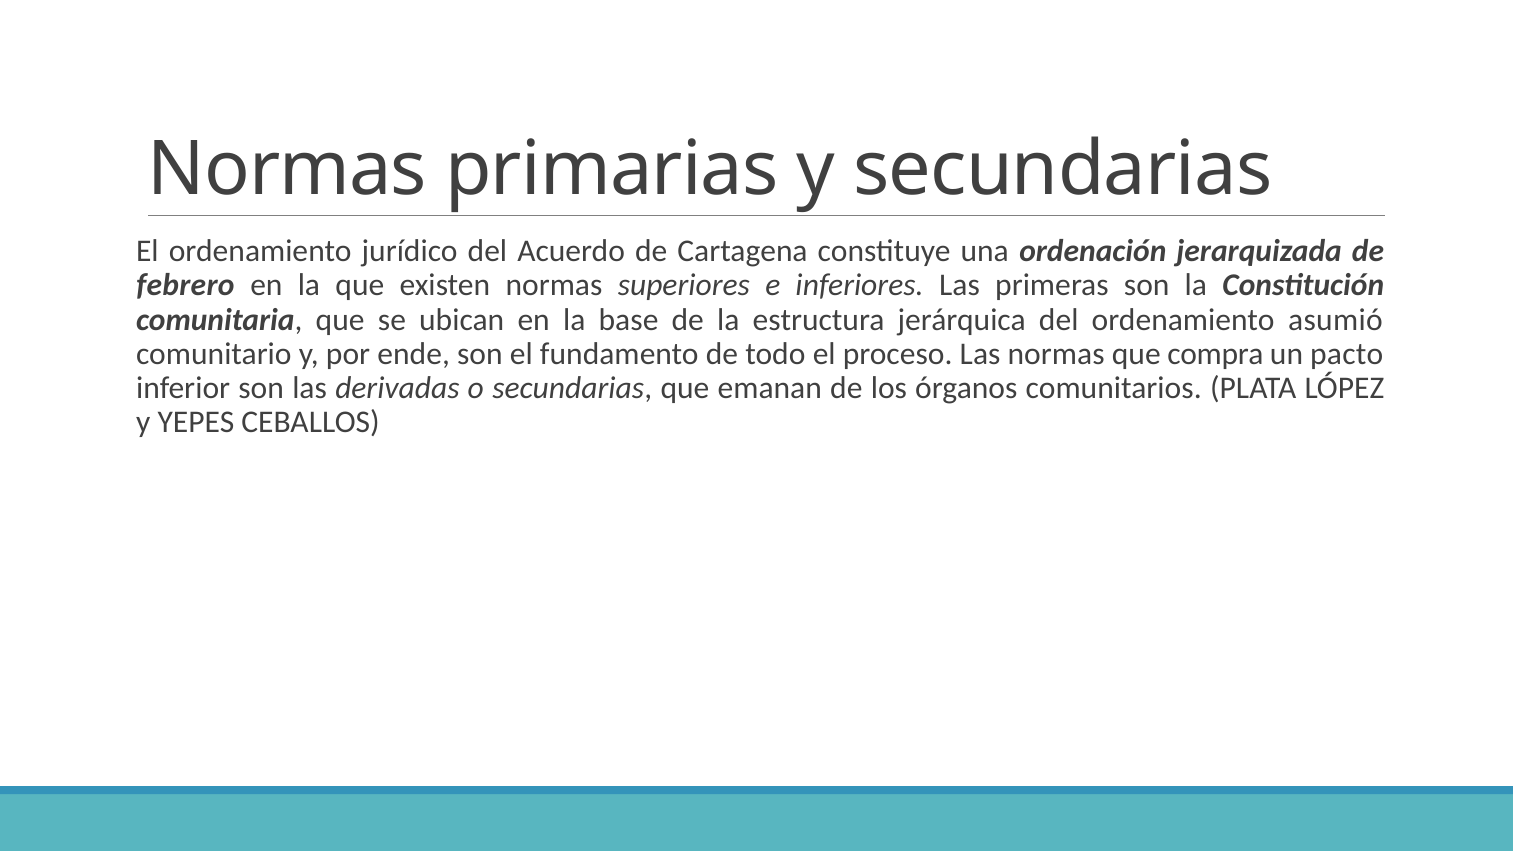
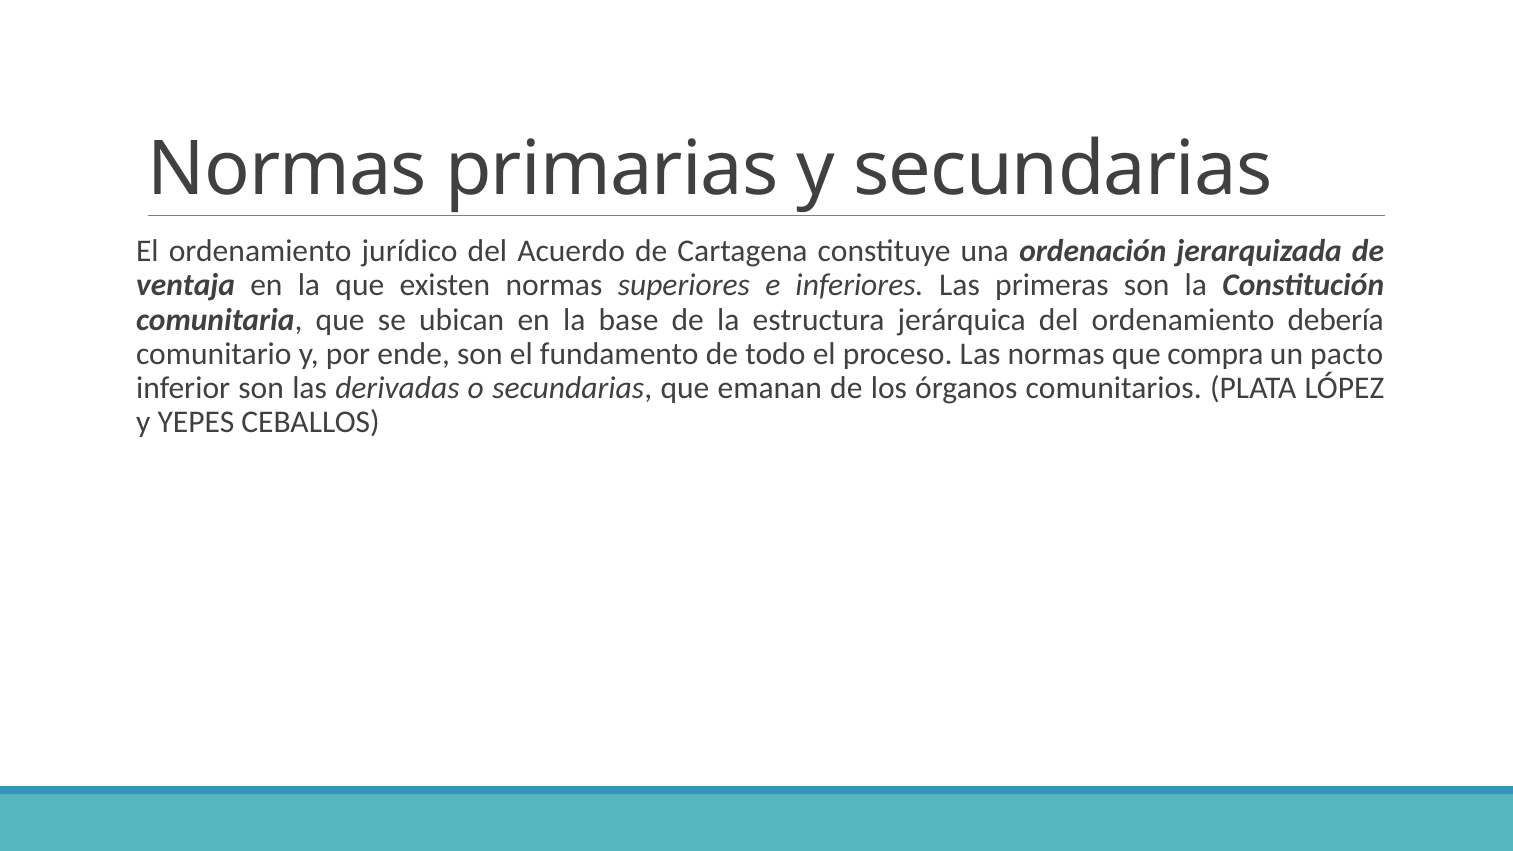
febrero: febrero -> ventaja (186, 286)
asumió: asumió -> debería (1336, 320)
